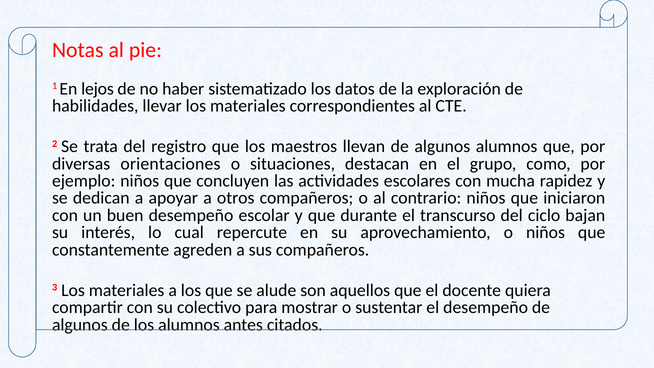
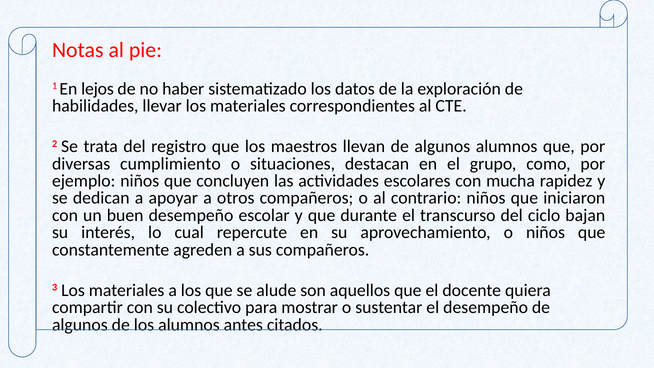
orientaciones: orientaciones -> cumplimiento (170, 164)
